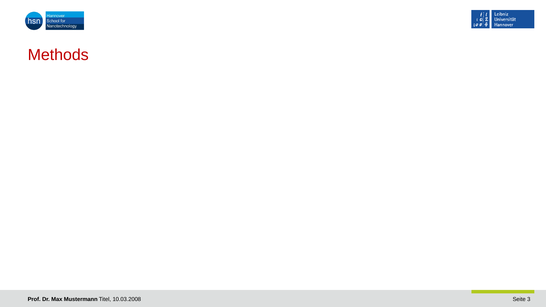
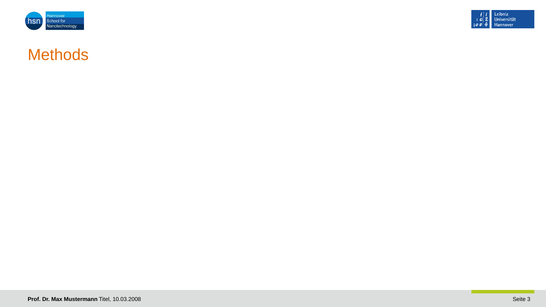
Methods colour: red -> orange (58, 55)
